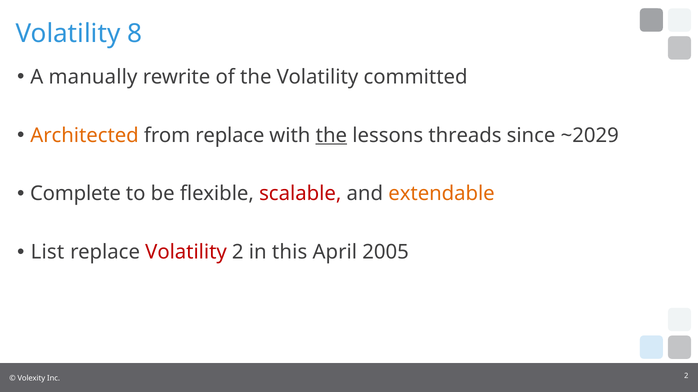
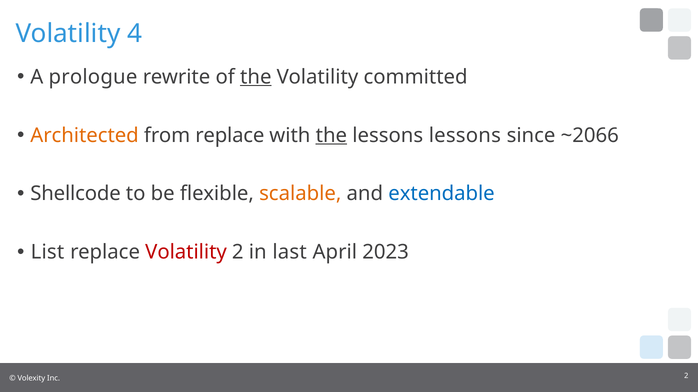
8: 8 -> 4 (135, 34)
manually: manually -> prologue (93, 77)
the underline: none -> present (256, 77)
lessons threads: threads -> lessons (465, 136)
~2029: ~2029 -> ~2066 (590, 136)
Complete: Complete -> Shellcode (76, 194)
scalable colour: red -> orange (300, 194)
extendable colour: orange -> blue (442, 194)
this: this -> last (290, 253)
2005: 2005 -> 2023 (386, 253)
